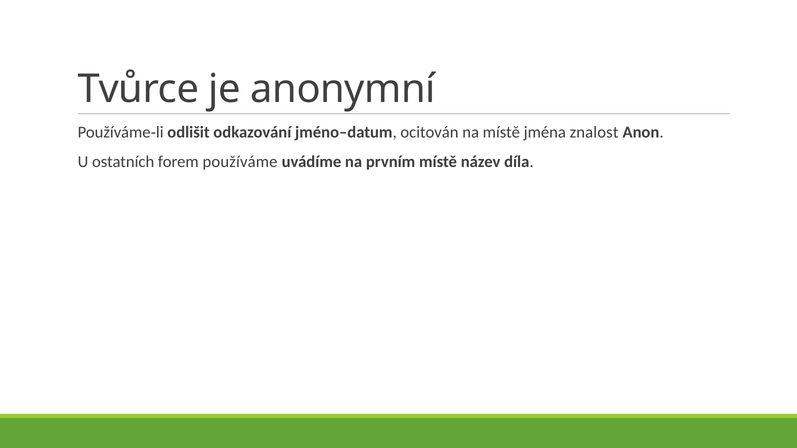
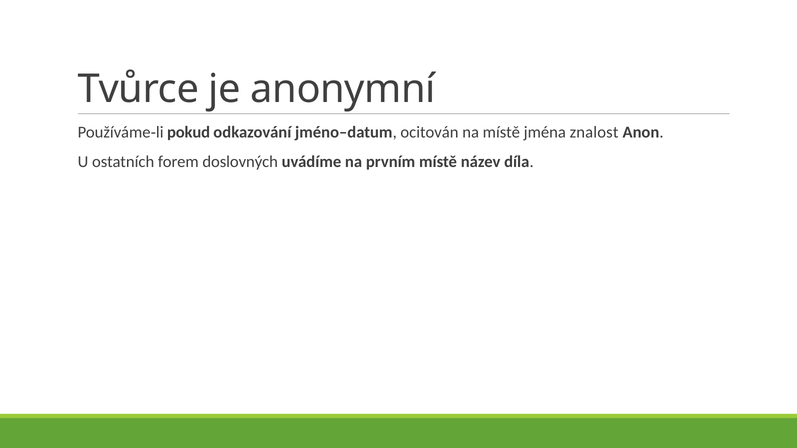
odlišit: odlišit -> pokud (189, 133)
forem používáme: používáme -> doslovných (240, 162)
